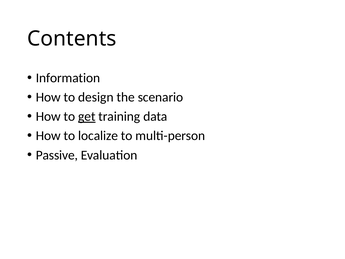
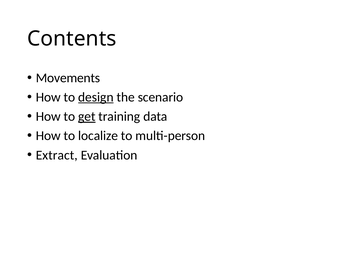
Information: Information -> Movements (68, 78)
design underline: none -> present (96, 97)
Passive: Passive -> Extract (57, 155)
